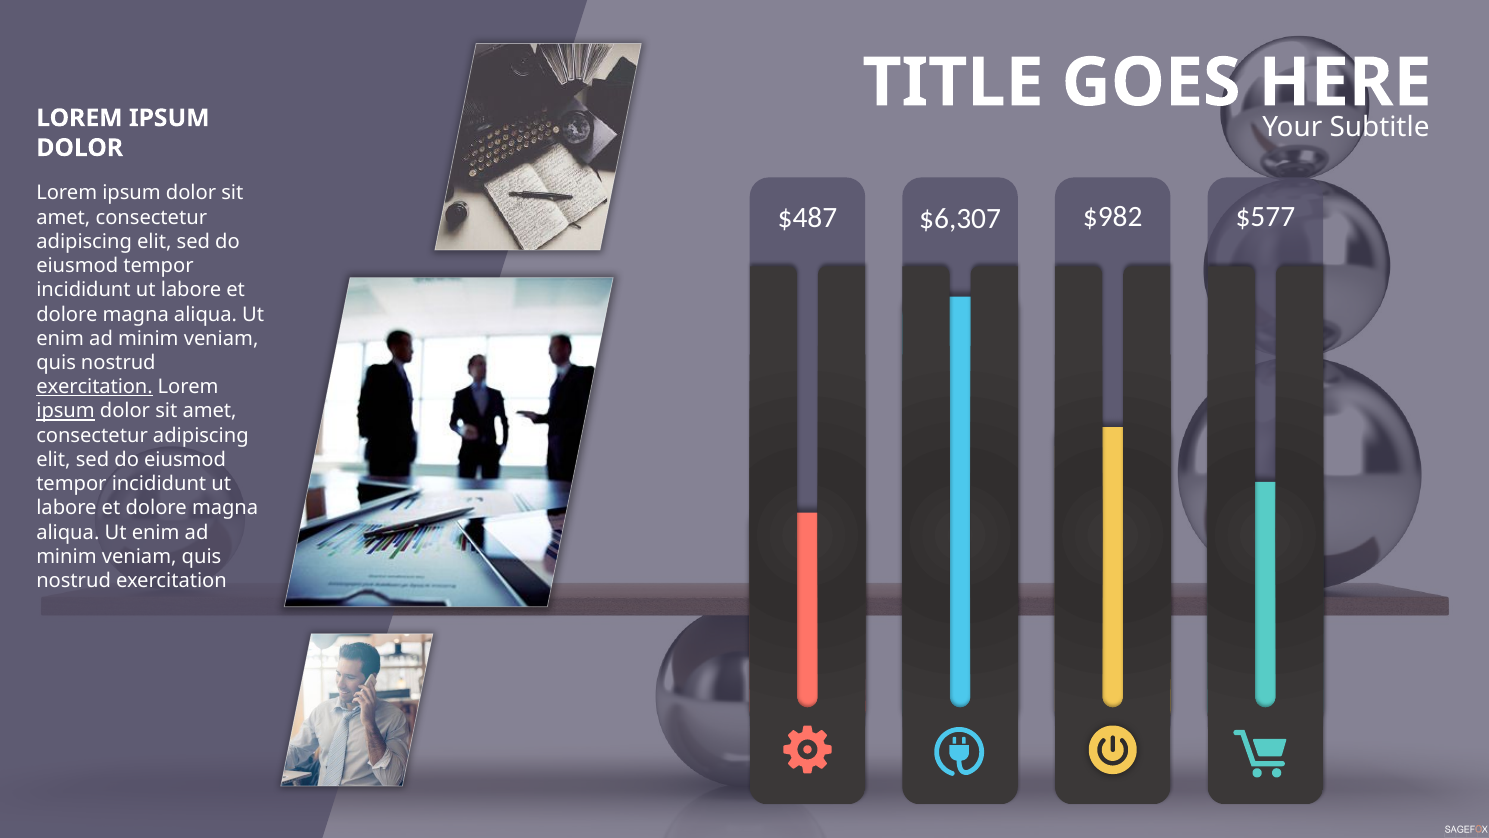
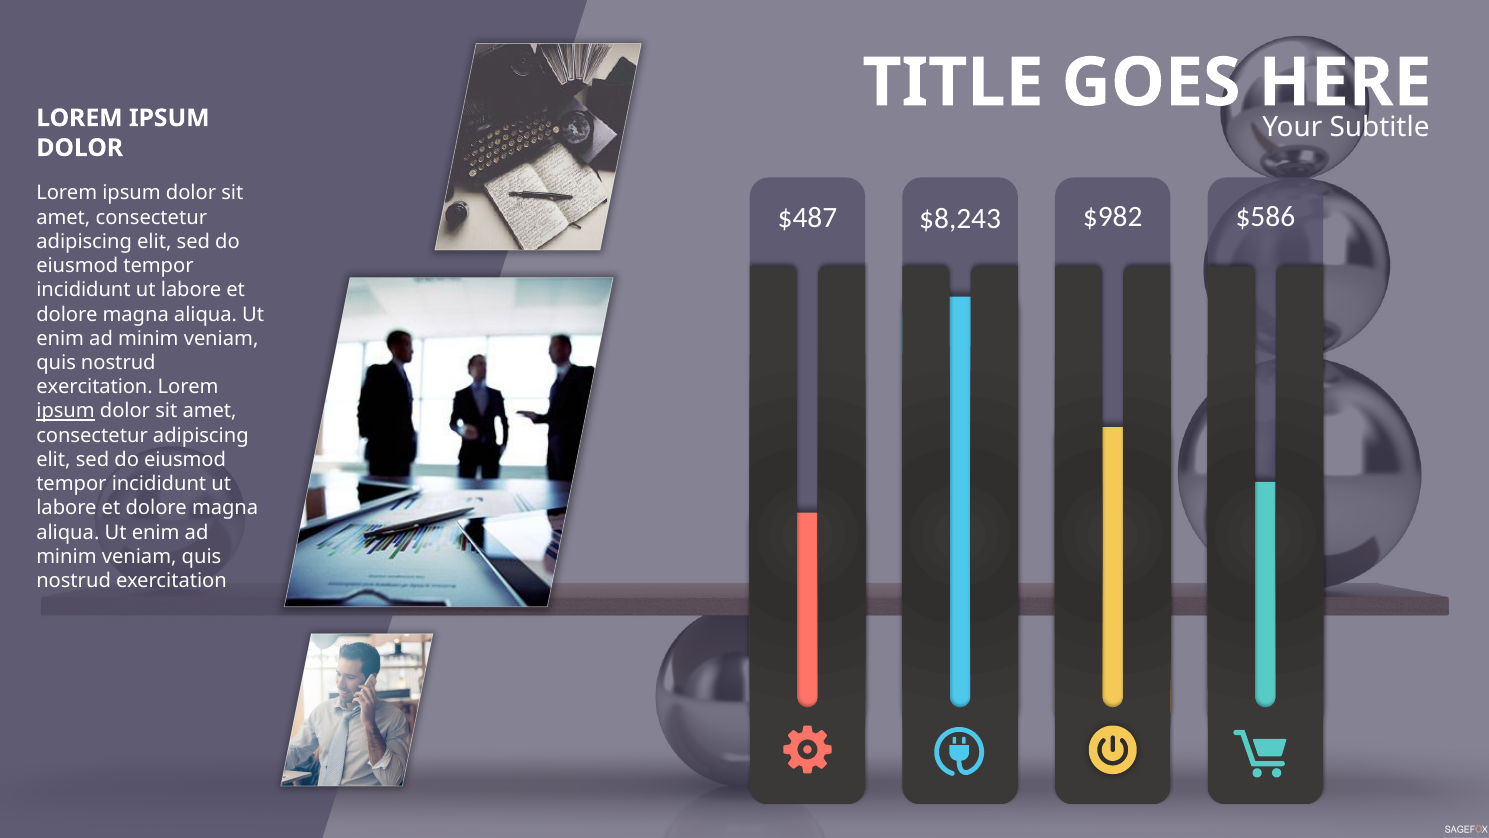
$6,307: $6,307 -> $8,243 (960, 219)
$577: $577 -> $586 (1265, 216)
exercitation underline: present -> none (95, 387)
